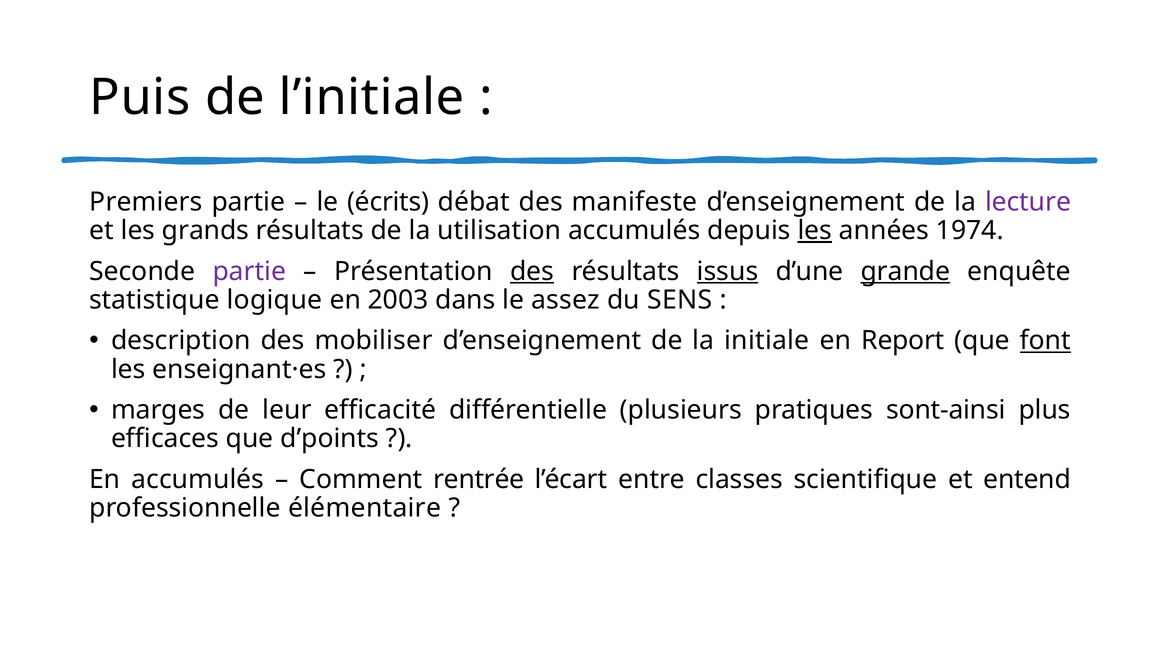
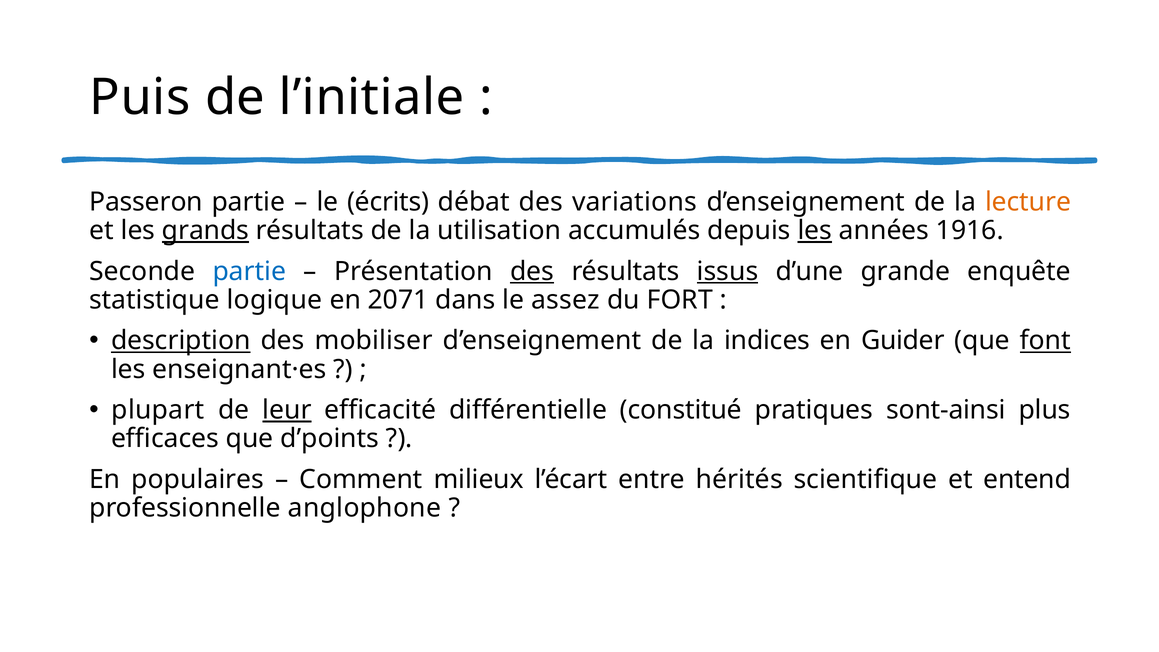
Premiers: Premiers -> Passeron (146, 202)
manifeste: manifeste -> variations (635, 202)
lecture colour: purple -> orange (1028, 202)
grands underline: none -> present (206, 231)
1974: 1974 -> 1916 (970, 231)
partie colour: purple -> blue (249, 271)
grande underline: present -> none (905, 271)
2003: 2003 -> 2071 (398, 300)
SENS: SENS -> FORT (680, 300)
description underline: none -> present (181, 341)
initiale: initiale -> indices (767, 341)
Report: Report -> Guider (903, 341)
marges: marges -> plupart (158, 410)
leur underline: none -> present (287, 410)
plusieurs: plusieurs -> constitué (681, 410)
En accumulés: accumulés -> populaires (198, 479)
rentrée: rentrée -> milieux (479, 479)
classes: classes -> hérités (739, 479)
élémentaire: élémentaire -> anglophone (365, 508)
